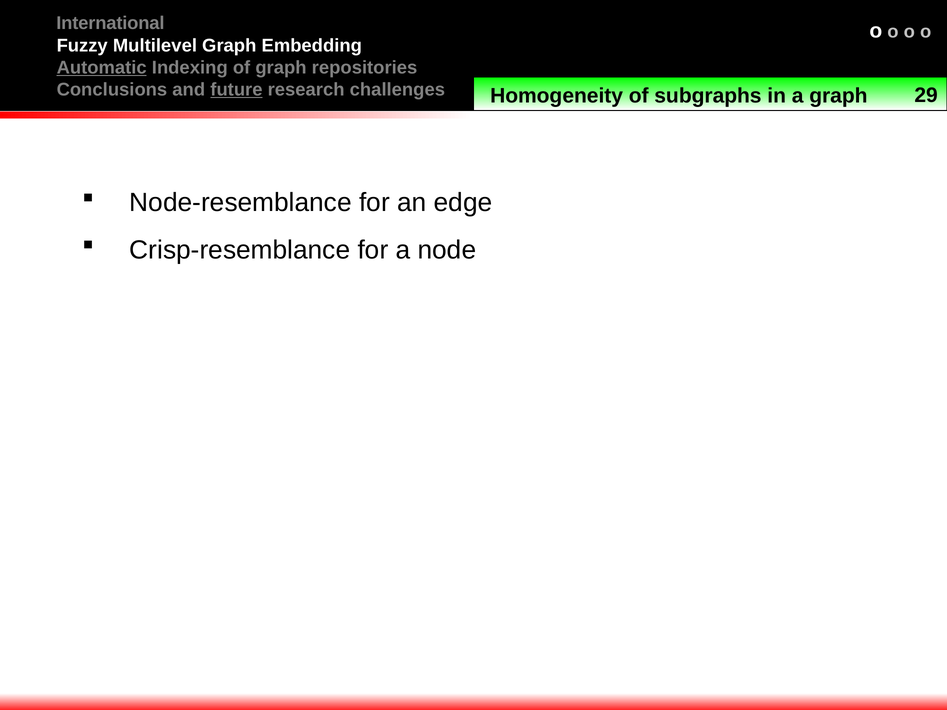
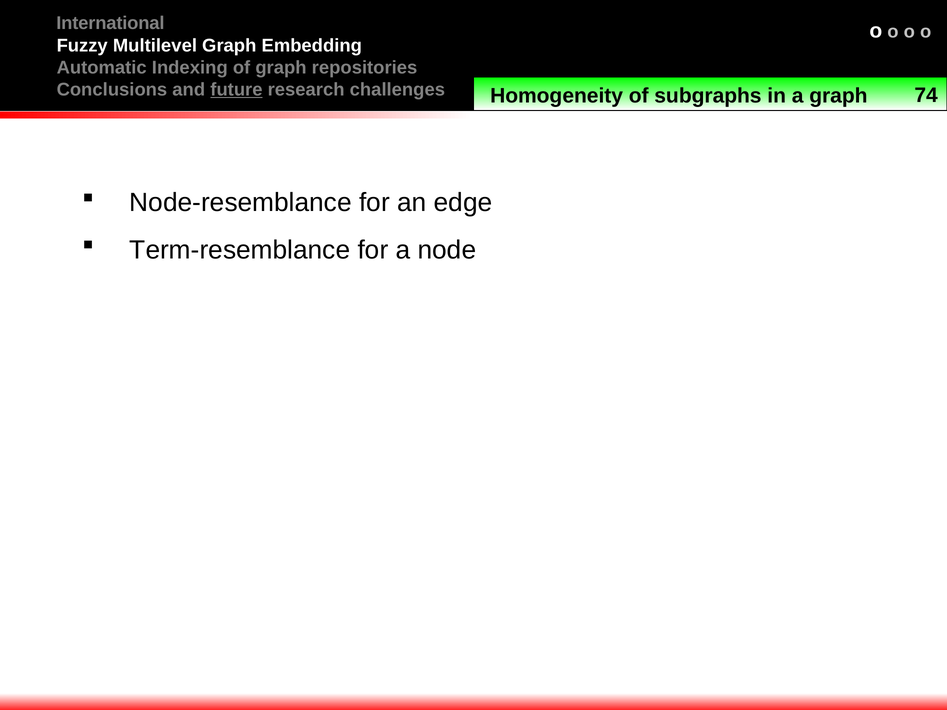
Automatic underline: present -> none (102, 68)
29: 29 -> 74 (926, 95)
Crisp-resemblance: Crisp-resemblance -> Term-resemblance (240, 250)
